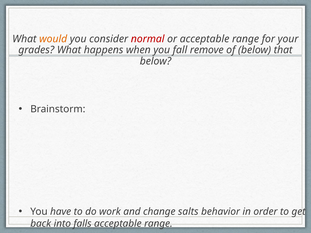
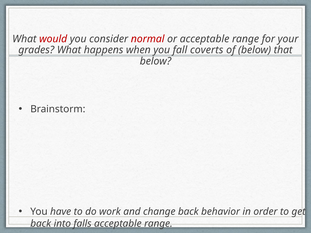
would colour: orange -> red (53, 39)
remove: remove -> coverts (207, 50)
change salts: salts -> back (188, 212)
